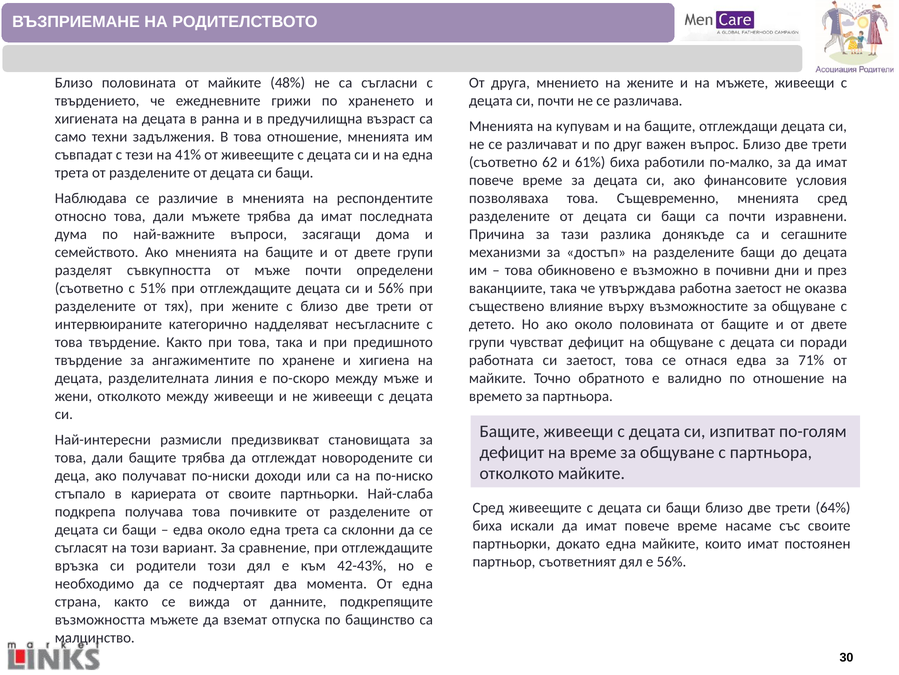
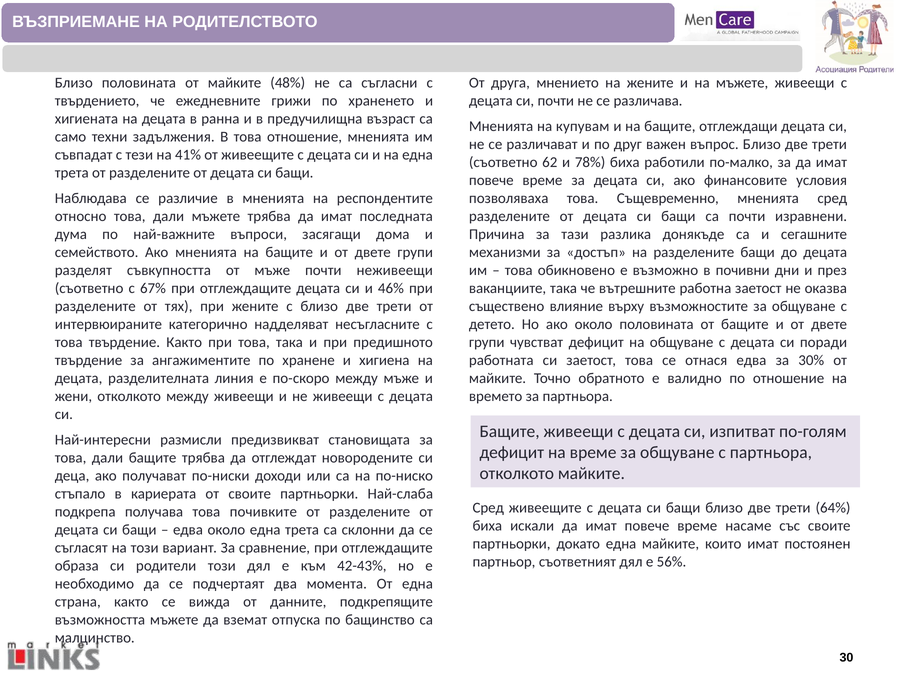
61%: 61% -> 78% (590, 162)
определени: определени -> неживеещи (395, 270)
51%: 51% -> 67% (153, 288)
и 56%: 56% -> 46% (391, 288)
утвърждава: утвърждава -> вътрешните (637, 288)
71%: 71% -> 30% (811, 360)
връзка: връзка -> образа (77, 565)
